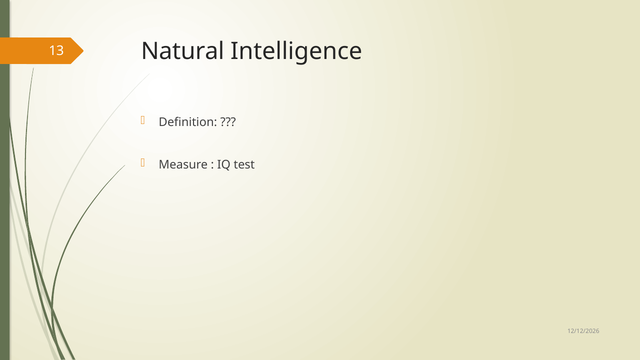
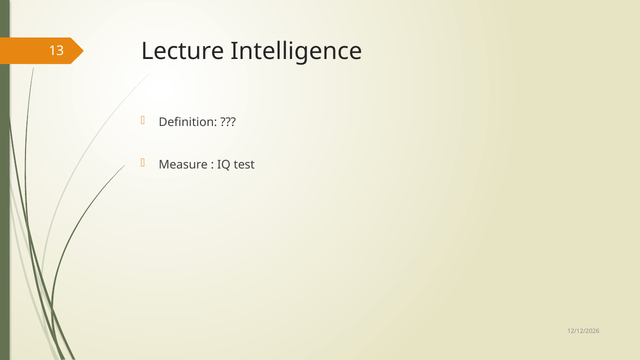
Natural: Natural -> Lecture (183, 51)
